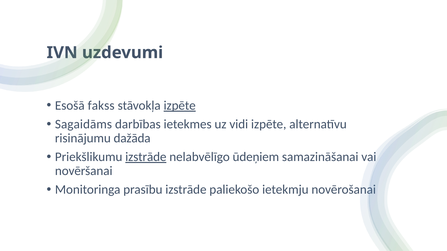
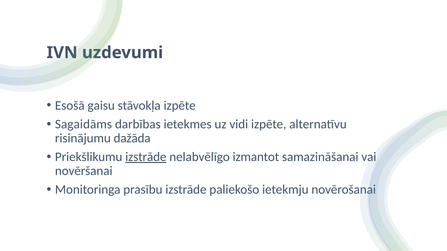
fakss: fakss -> gaisu (101, 106)
izpēte underline: present -> none (180, 106)
ūdeņiem: ūdeņiem -> izmantot (256, 157)
